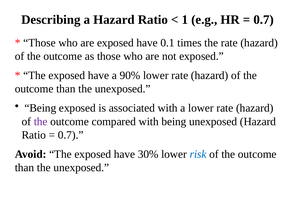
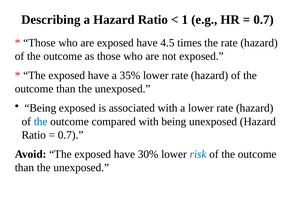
0.1: 0.1 -> 4.5 (168, 43)
90%: 90% -> 35% (130, 75)
the colour: purple -> blue (41, 121)
